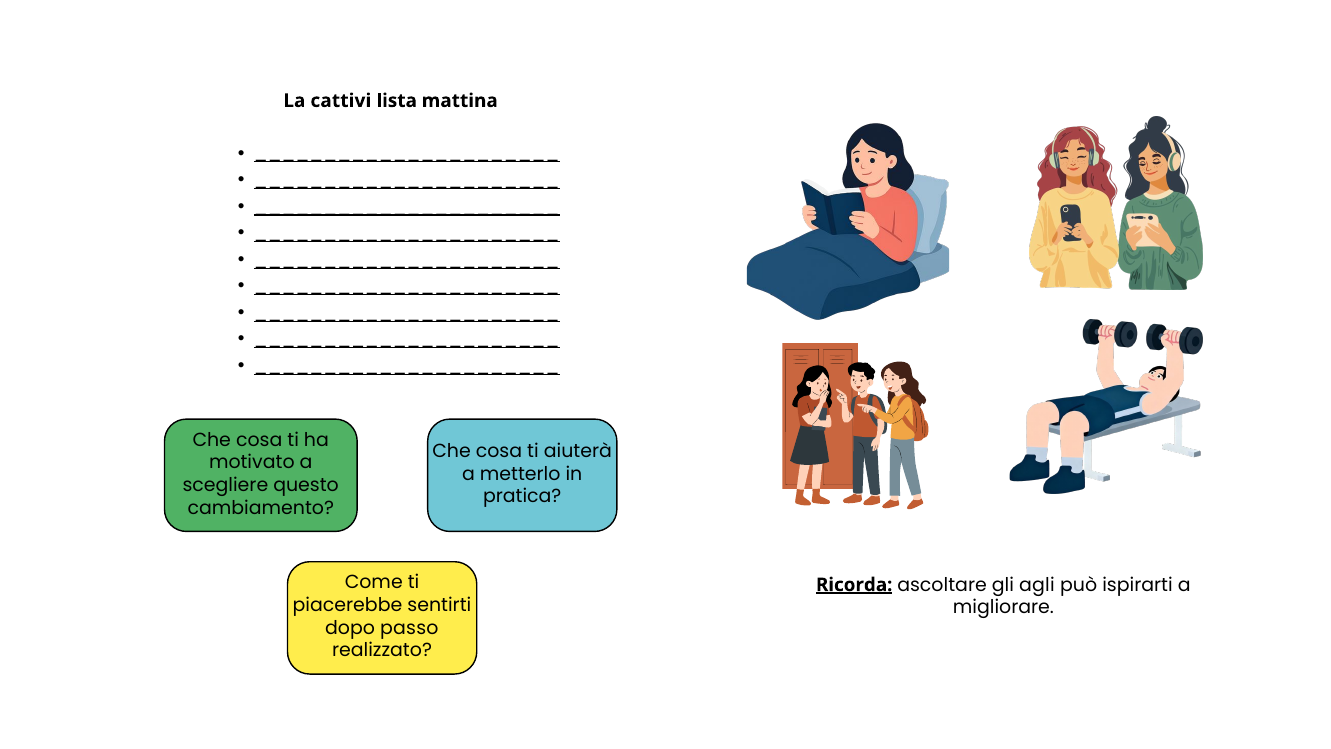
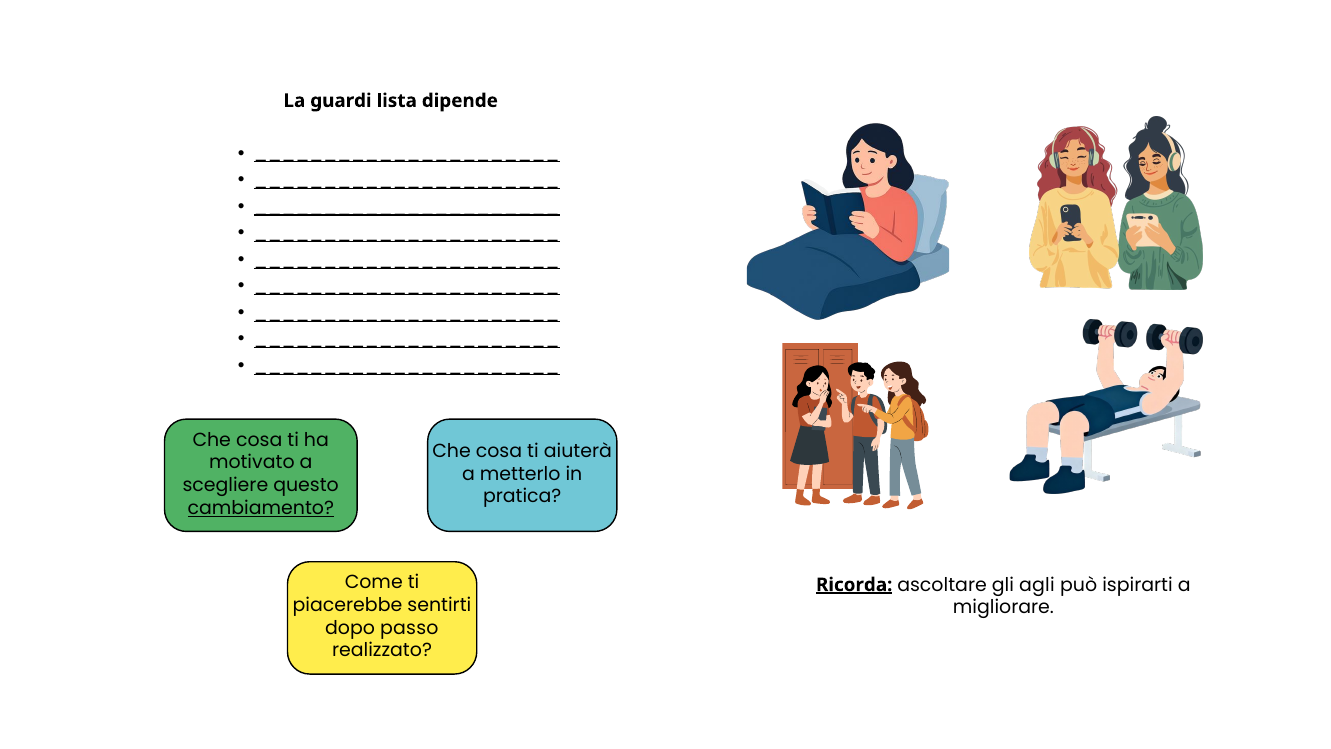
cattivi: cattivi -> guardi (341, 101)
mattina: mattina -> dipende (460, 101)
cambiamento underline: none -> present (261, 508)
